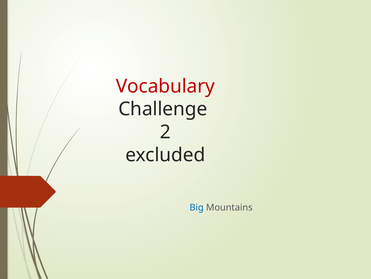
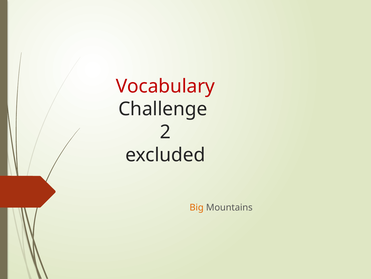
Big colour: blue -> orange (197, 207)
